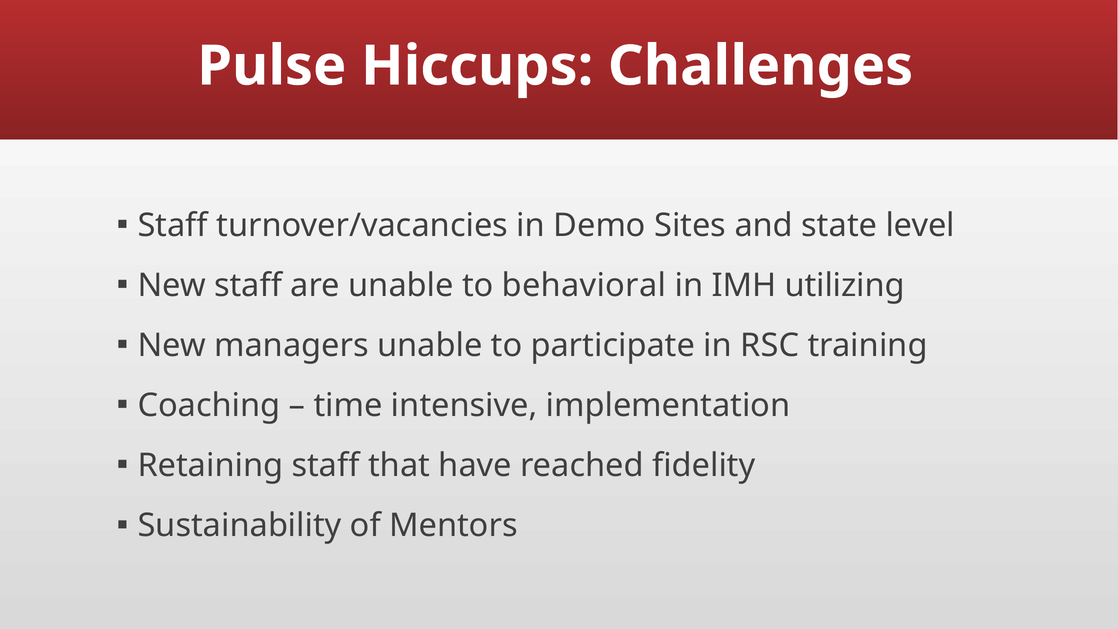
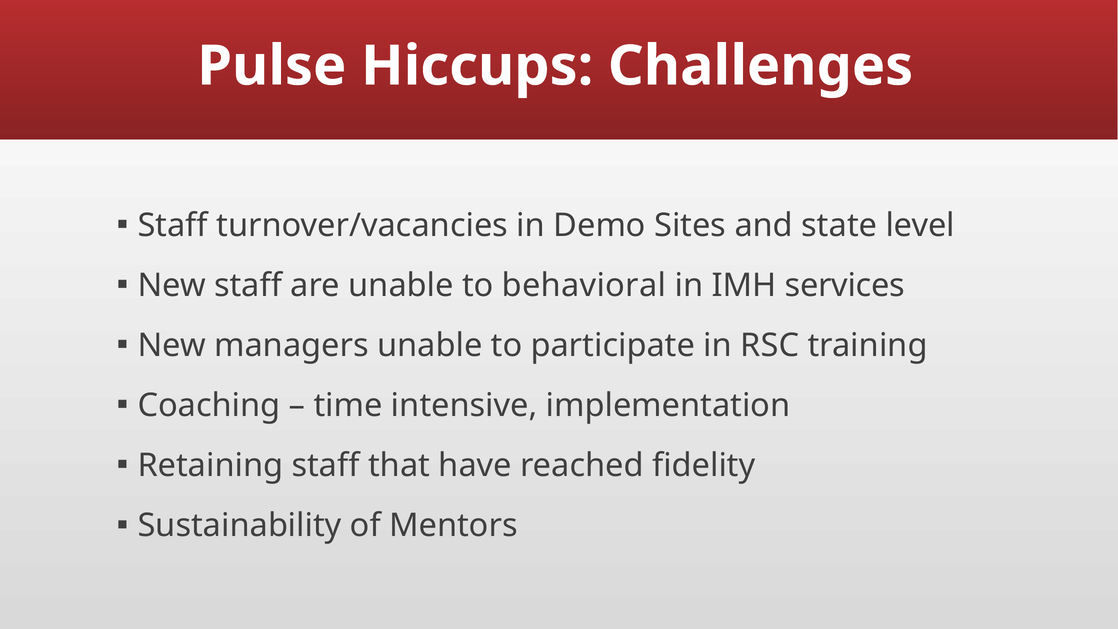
utilizing: utilizing -> services (845, 285)
